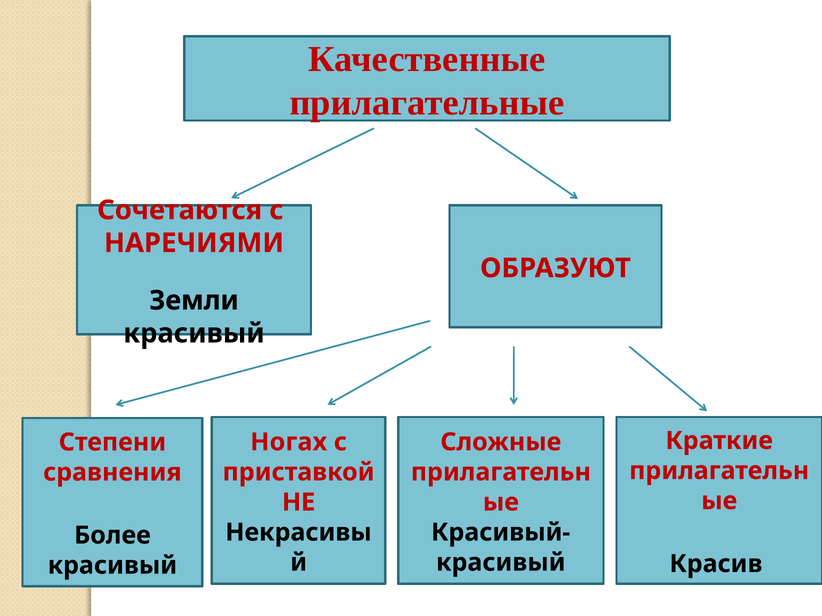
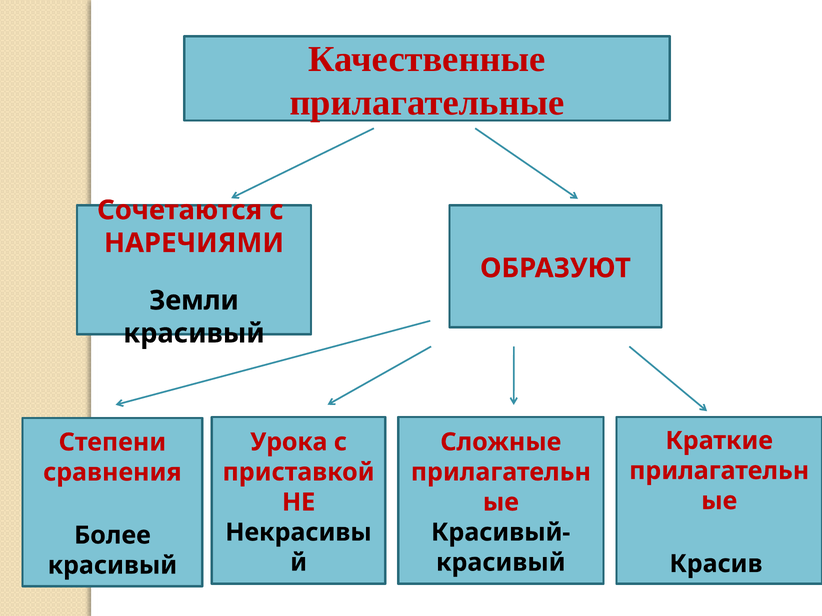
Ногах: Ногах -> Урока (289, 442)
